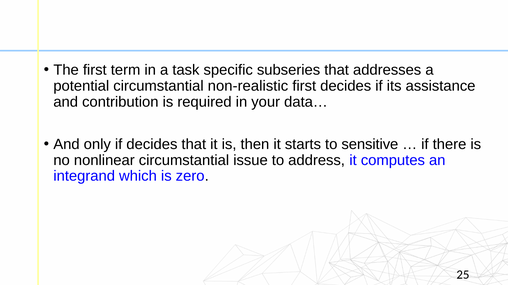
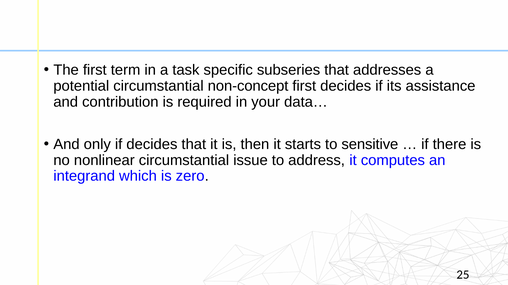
non-realistic: non-realistic -> non-concept (248, 86)
